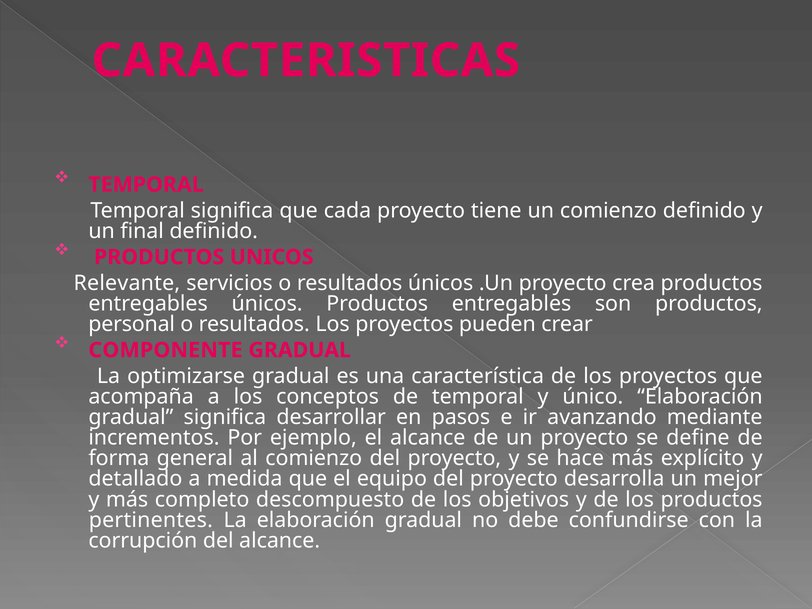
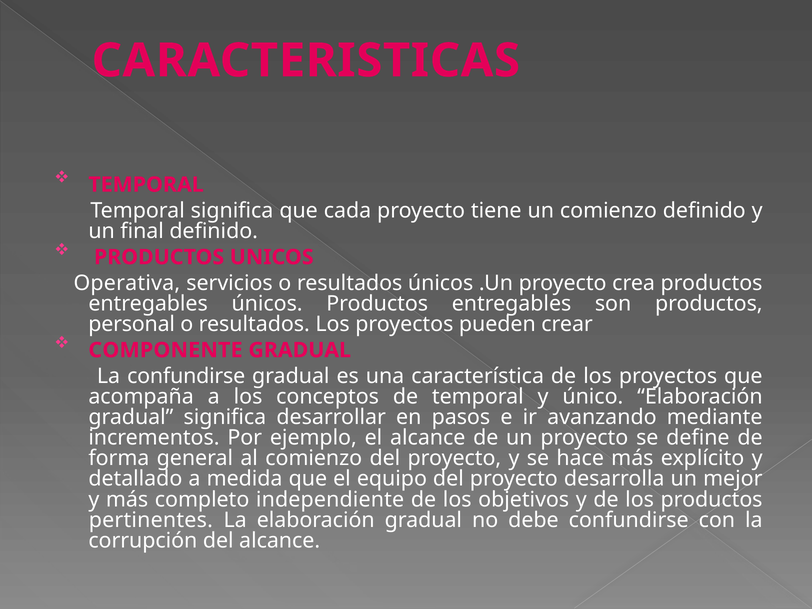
Relevante: Relevante -> Operativa (127, 283)
La optimizarse: optimizarse -> confundirse (186, 376)
descompuesto: descompuesto -> independiente (330, 499)
